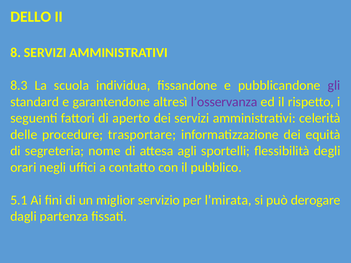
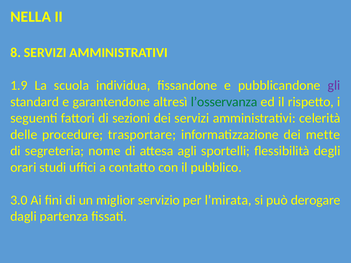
DELLO: DELLO -> NELLA (31, 17)
8.3: 8.3 -> 1.9 (19, 86)
l’osservanza colour: purple -> green (224, 102)
aperto: aperto -> sezioni (131, 118)
equità: equità -> mette (323, 135)
negli: negli -> studi (53, 168)
5.1: 5.1 -> 3.0 (19, 200)
